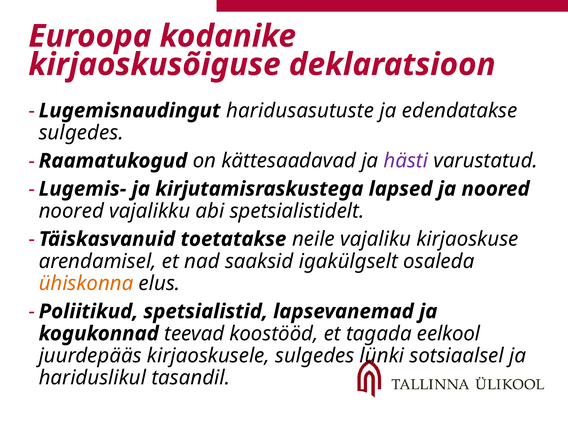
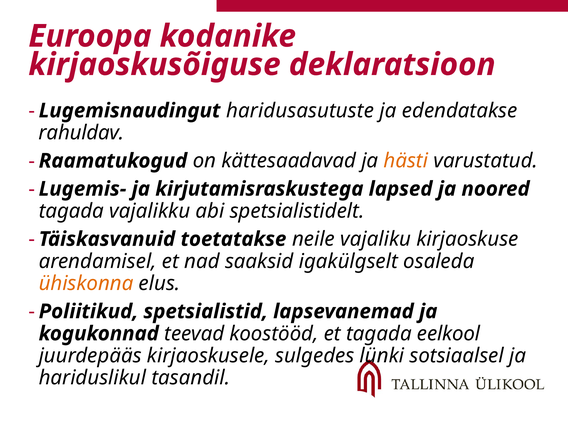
sulgedes: sulgedes -> rahuldav (81, 133)
hästi colour: purple -> orange (406, 161)
noored: noored -> tagada (71, 211)
